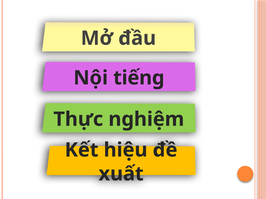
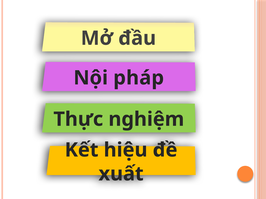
tiếng: tiếng -> pháp (139, 78)
